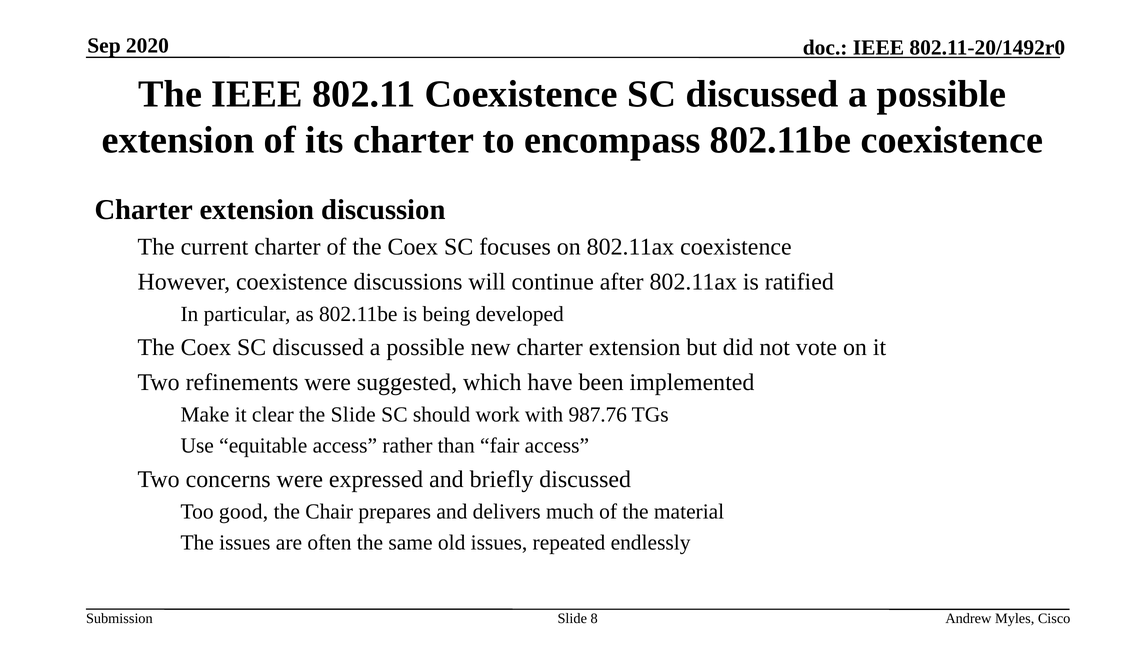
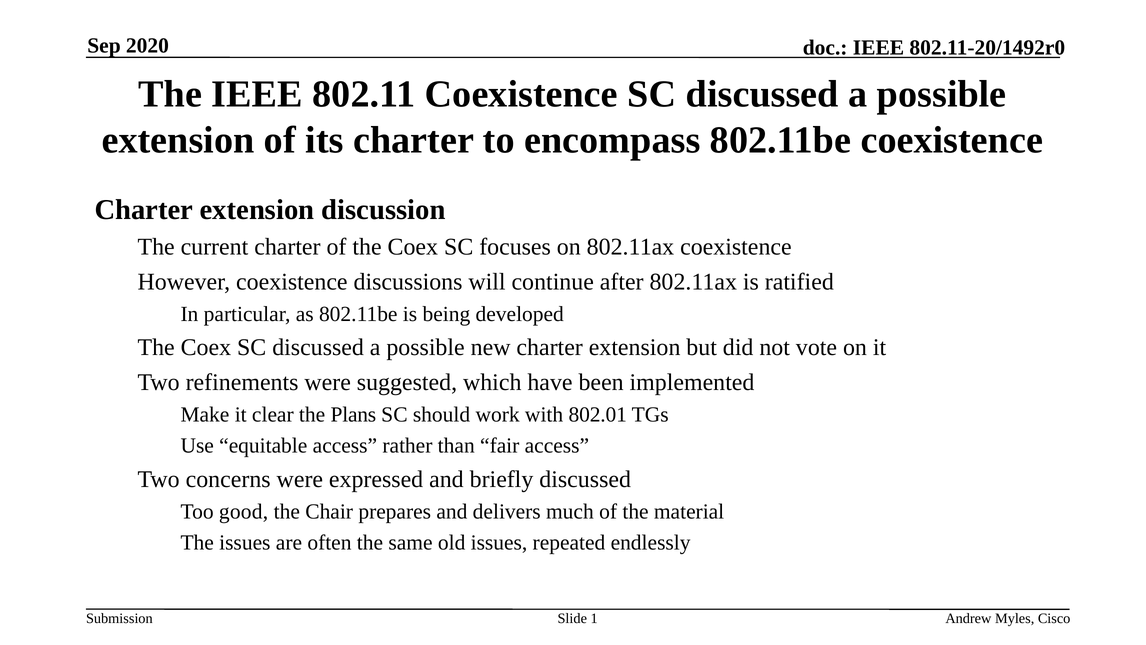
the Slide: Slide -> Plans (353, 414)
987.76: 987.76 -> 802.01 (598, 414)
8: 8 -> 1 (594, 618)
